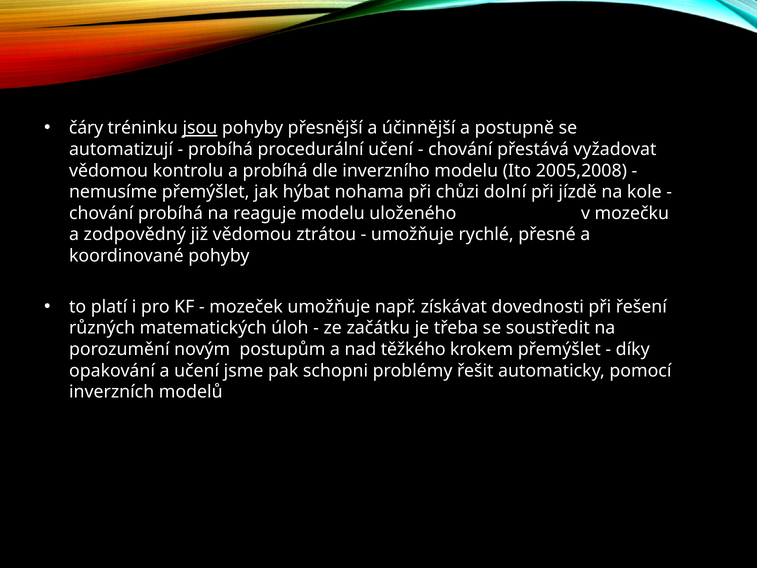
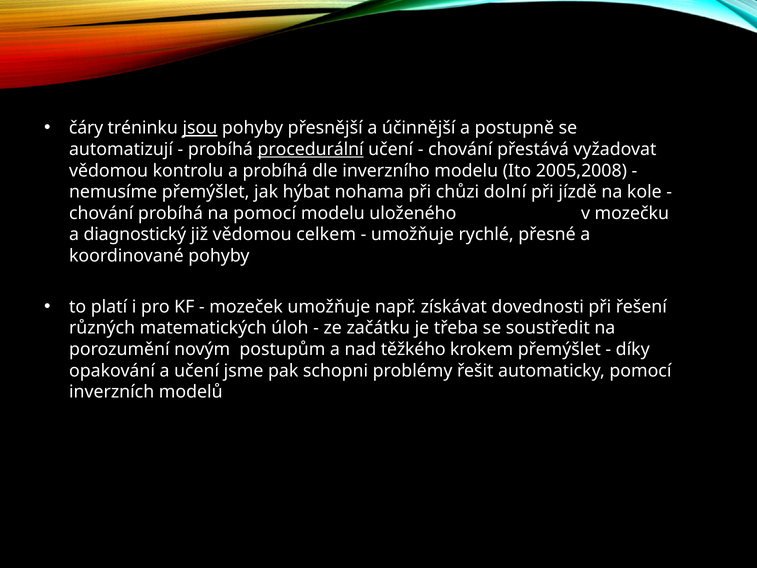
procedurální underline: none -> present (311, 149)
na reaguje: reaguje -> pomocí (265, 213)
zodpovědný: zodpovědný -> diagnostický (135, 235)
ztrátou: ztrátou -> celkem (326, 235)
